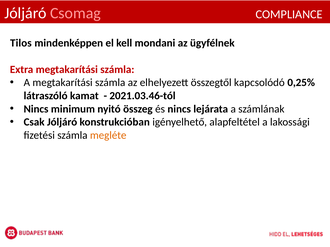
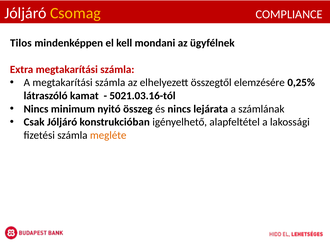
Csomag colour: pink -> yellow (75, 13)
kapcsolódó: kapcsolódó -> elemzésére (259, 83)
2021.03.46-tól: 2021.03.46-tól -> 5021.03.16-tól (143, 96)
